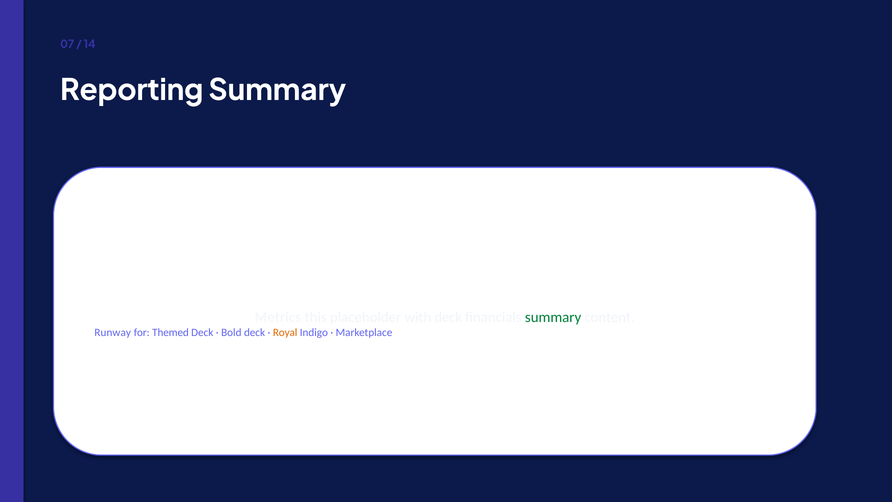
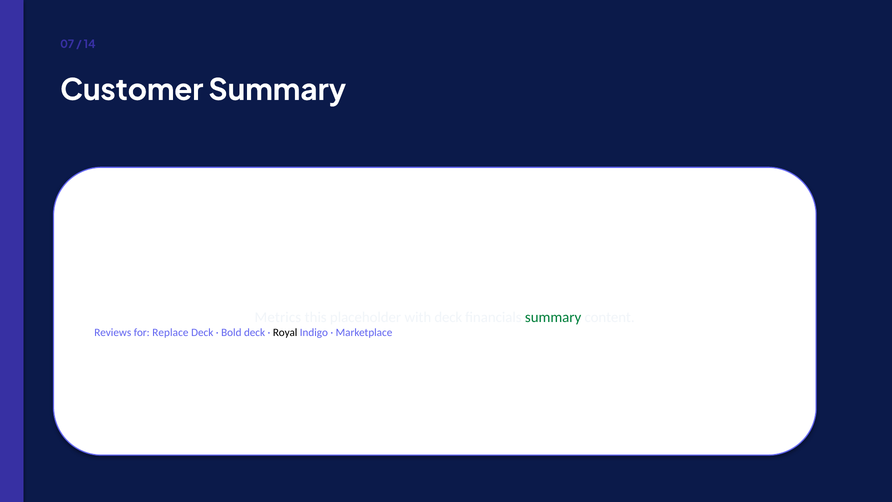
Reporting: Reporting -> Customer (132, 90)
Runway: Runway -> Reviews (113, 332)
Themed: Themed -> Replace (170, 332)
Royal colour: orange -> black (285, 332)
